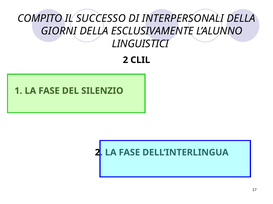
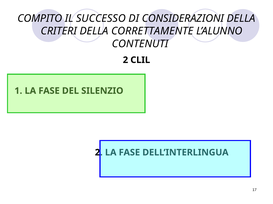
INTERPERSONALI: INTERPERSONALI -> CONSIDERAZIONI (183, 18)
GIORNI: GIORNI -> CRITERI (59, 31)
ESCLUSIVAMENTE: ESCLUSIVAMENTE -> CORRETTAMENTE (152, 31)
LINGUISTICI: LINGUISTICI -> CONTENUTI (140, 44)
